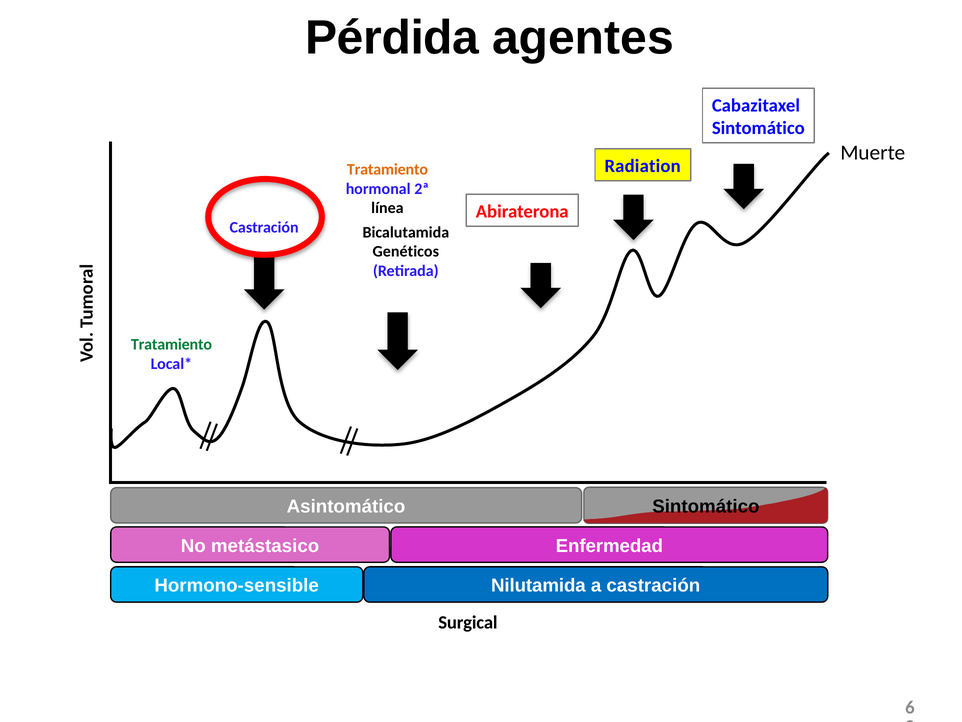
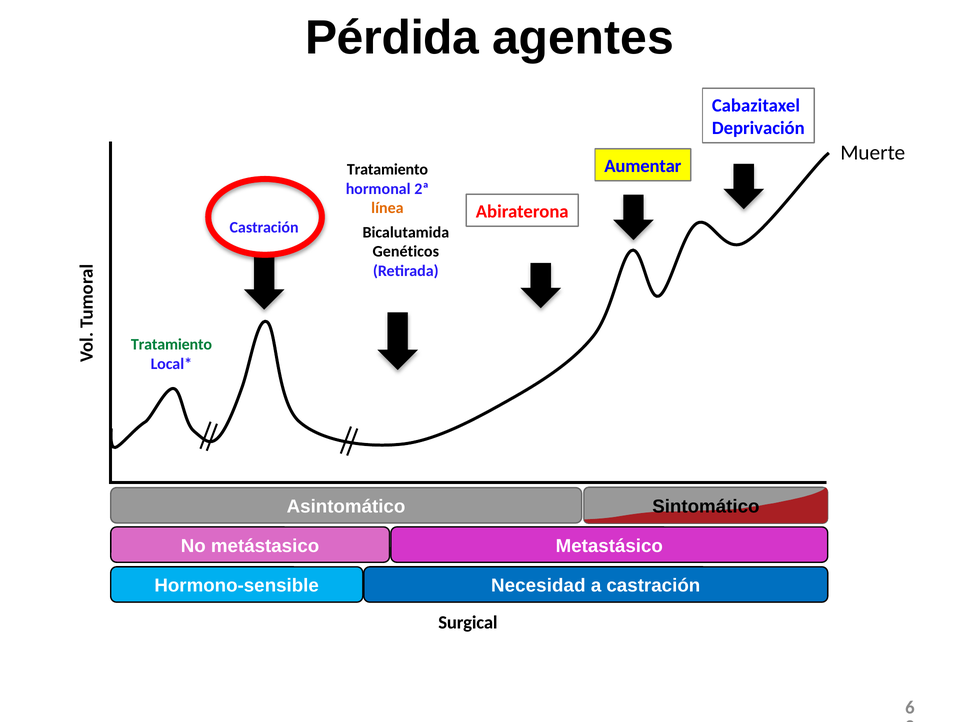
Sintomático: Sintomático -> Deprivación (758, 128)
Radiation: Radiation -> Aumentar (643, 166)
Tratamiento colour: orange -> black (387, 170)
línea colour: black -> orange (387, 208)
Enfermedad: Enfermedad -> Metastásico (609, 545)
Nilutamida: Nilutamida -> Necesidad (538, 585)
